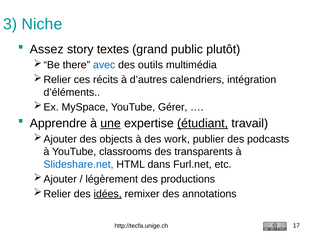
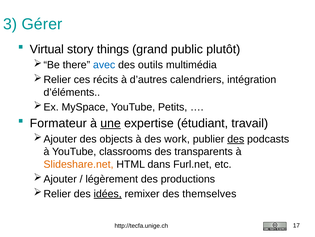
Niche: Niche -> Gérer (42, 24)
Assez: Assez -> Virtual (47, 49)
textes: textes -> things (113, 49)
Gérer: Gérer -> Petits (173, 107)
Apprendre: Apprendre -> Formateur (58, 123)
étudiant underline: present -> none (203, 123)
des underline: none -> present (236, 139)
Slideshare.net colour: blue -> orange (79, 164)
annotations: annotations -> themselves (209, 193)
